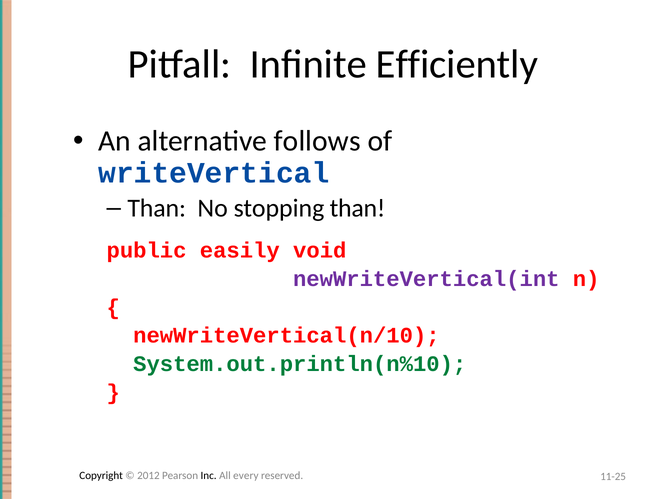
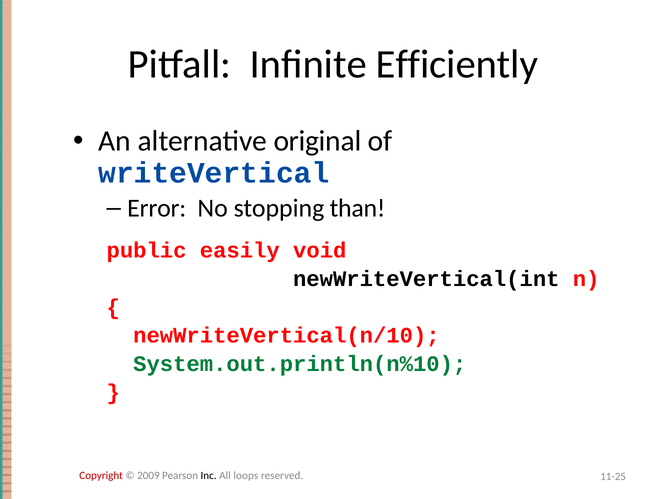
follows: follows -> original (317, 141)
Than: Than -> Error (157, 208)
newWriteVertical(int colour: purple -> black (426, 279)
Copyright colour: black -> red (101, 476)
2012: 2012 -> 2009 (148, 476)
every: every -> loops (246, 476)
